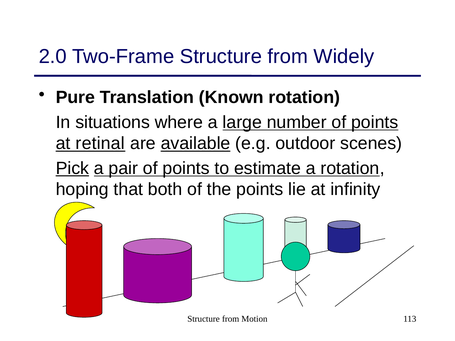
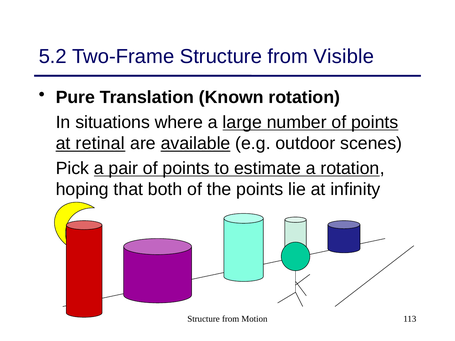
2.0: 2.0 -> 5.2 (53, 56)
Widely: Widely -> Visible (344, 56)
Pick underline: present -> none (72, 168)
